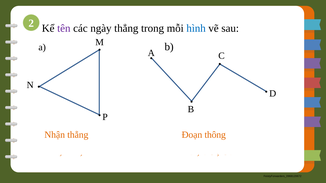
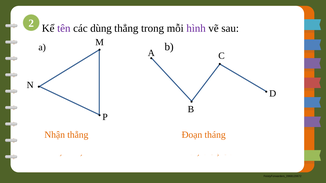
ngày: ngày -> dùng (101, 28)
hình colour: blue -> purple (196, 28)
thông: thông -> tháng (215, 135)
